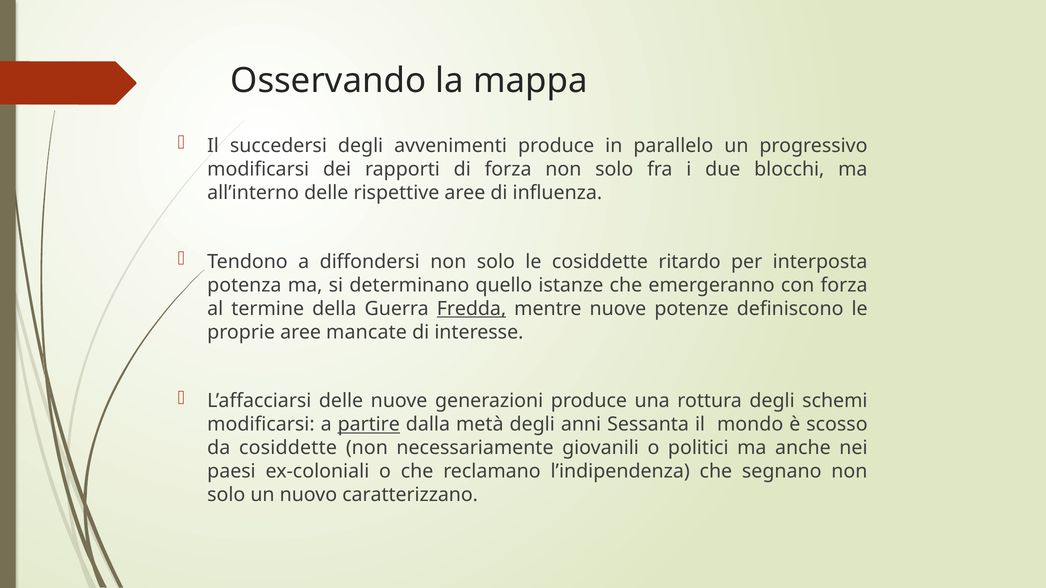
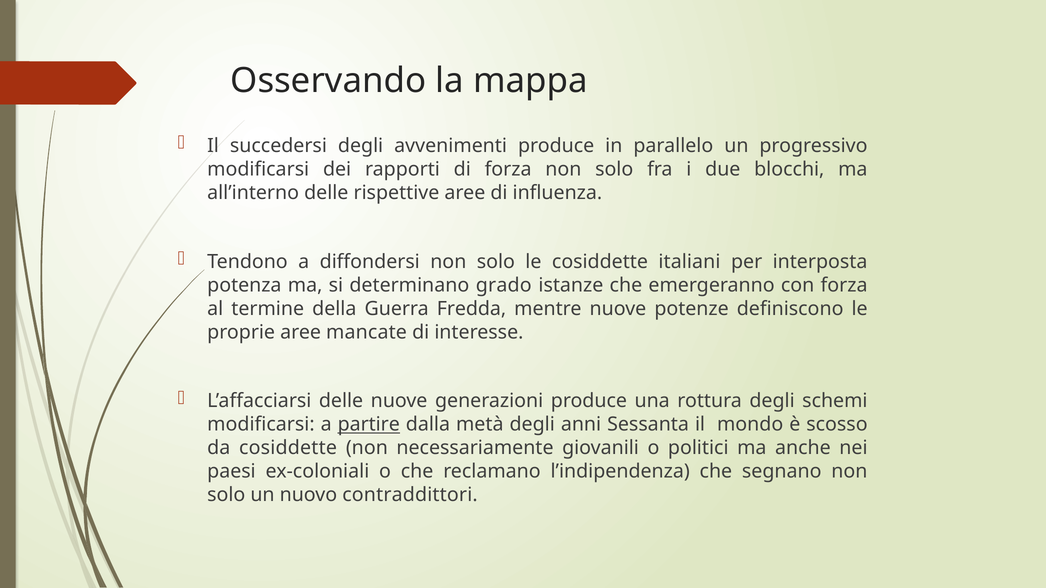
ritardo: ritardo -> italiani (689, 262)
quello: quello -> grado (504, 285)
Fredda underline: present -> none (471, 309)
caratterizzano: caratterizzano -> contraddittori (410, 495)
